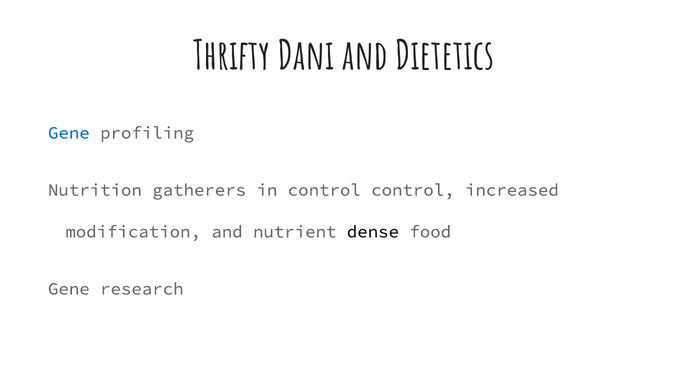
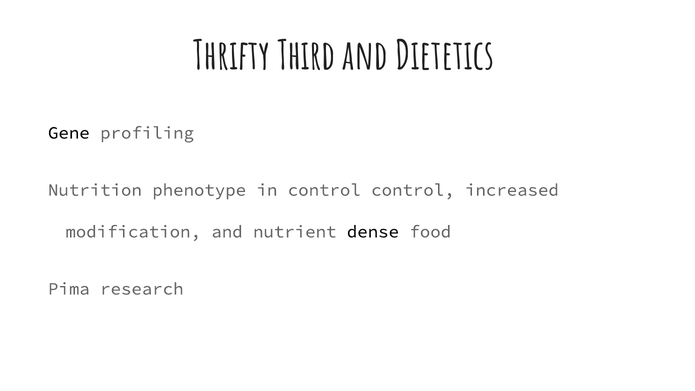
Dani: Dani -> Third (306, 56)
Gene colour: blue -> black (69, 133)
gatherers: gatherers -> phenotype (199, 190)
Gene: Gene -> Pima (69, 289)
